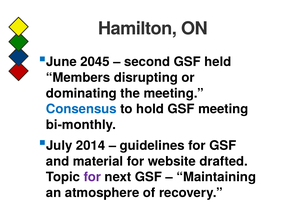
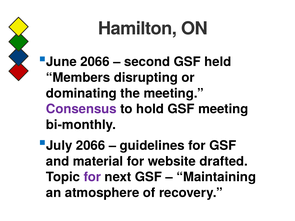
June 2045: 2045 -> 2066 (95, 62)
Consensus colour: blue -> purple (81, 109)
July 2014: 2014 -> 2066 (91, 146)
